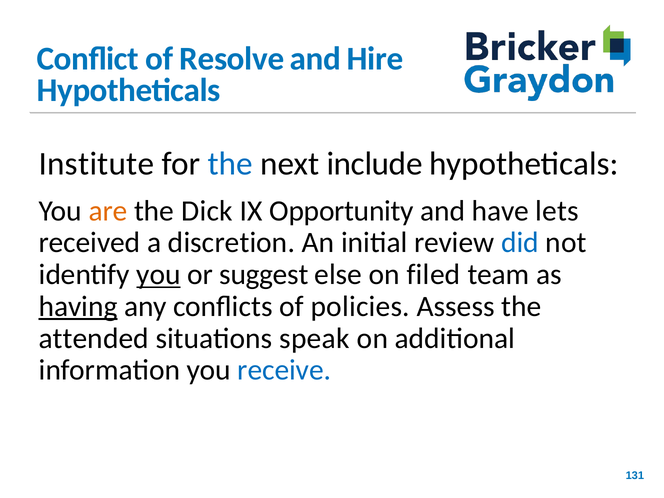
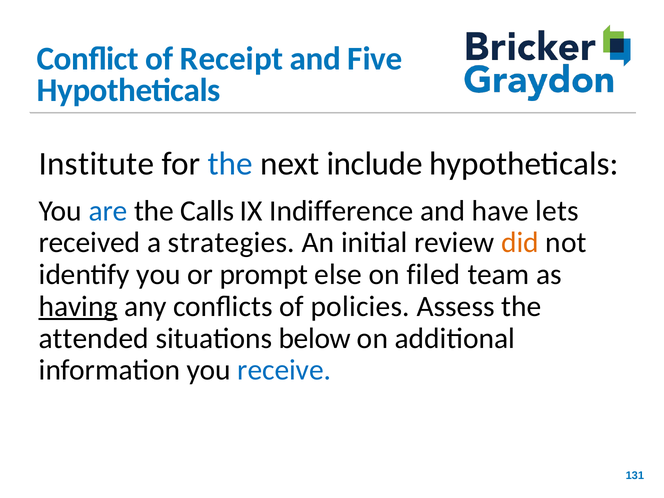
Resolve: Resolve -> Receipt (232, 59)
Hire: Hire -> Five (375, 59)
are colour: orange -> blue (108, 211)
Dick: Dick -> Calls (207, 211)
Opportunity: Opportunity -> Indifference (341, 211)
discretion: discretion -> strategies (231, 243)
did colour: blue -> orange (520, 243)
you underline: present -> none (159, 275)
suggest: suggest -> prompt (264, 275)
speak: speak -> below (315, 338)
